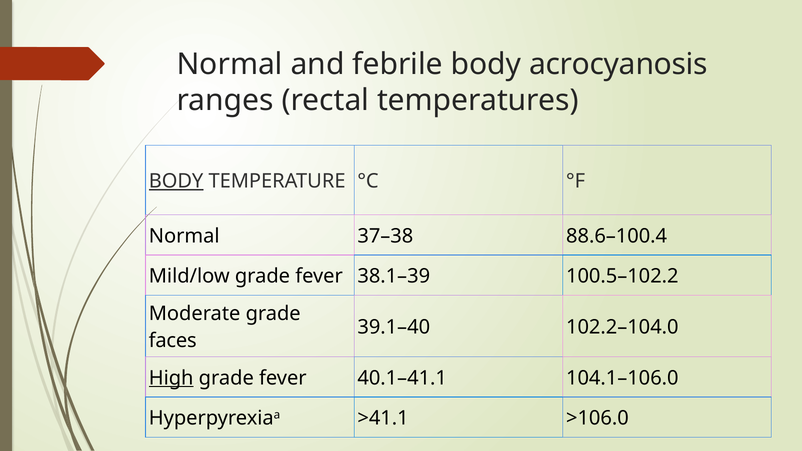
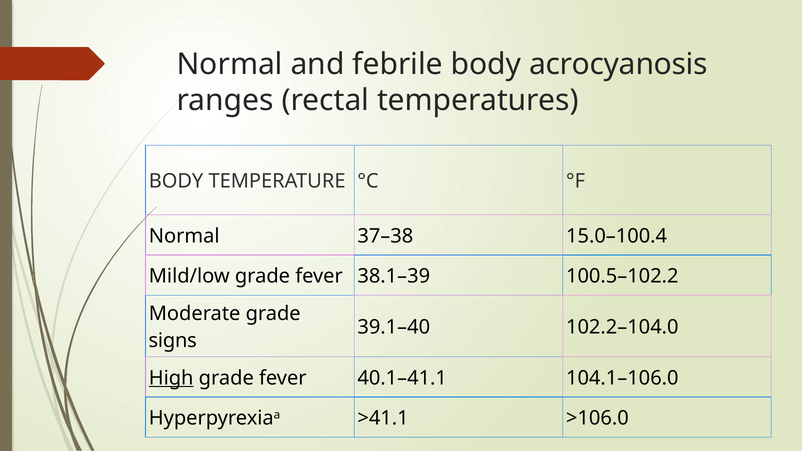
BODY underline: present -> none (176, 181)
88.6–100.4: 88.6–100.4 -> 15.0–100.4 (617, 236)
faces: faces -> signs (173, 341)
